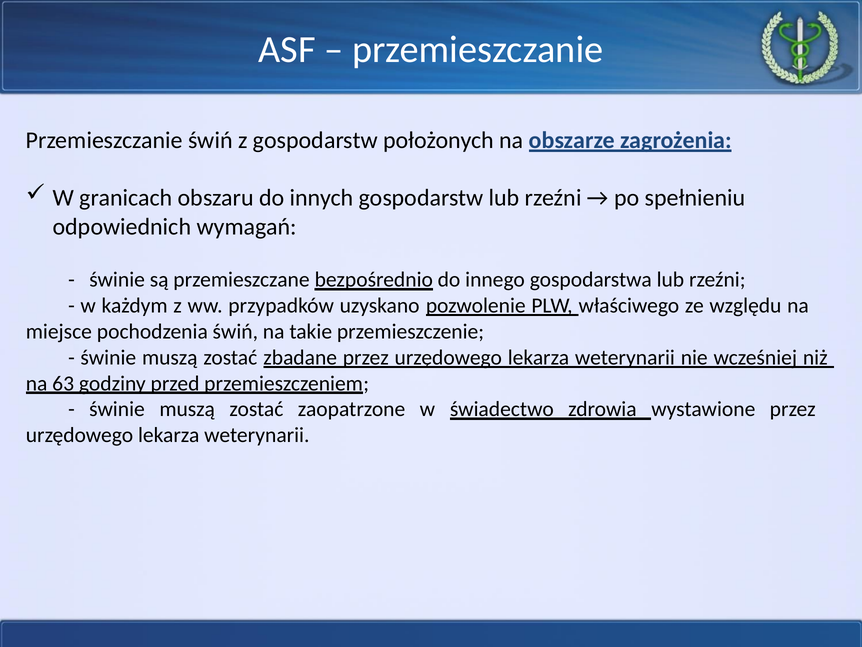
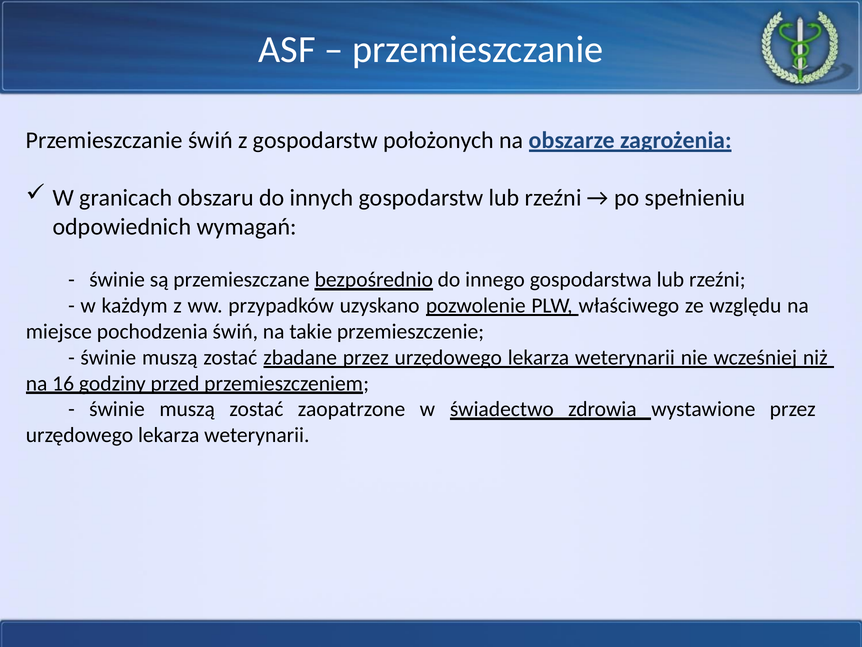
63: 63 -> 16 (63, 383)
